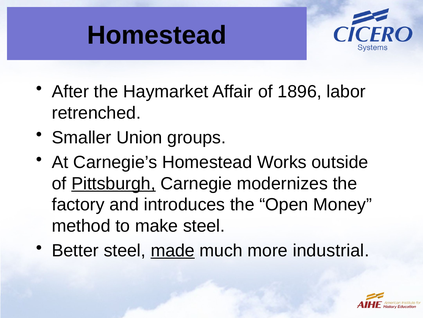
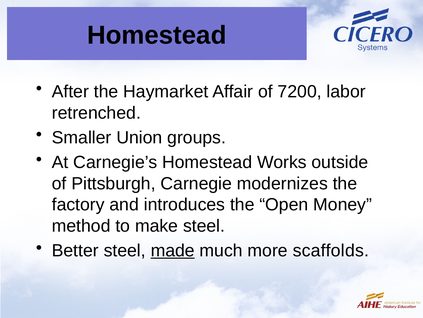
1896: 1896 -> 7200 (300, 91)
Pittsburgh underline: present -> none (113, 183)
industrial: industrial -> scaffolds (331, 250)
